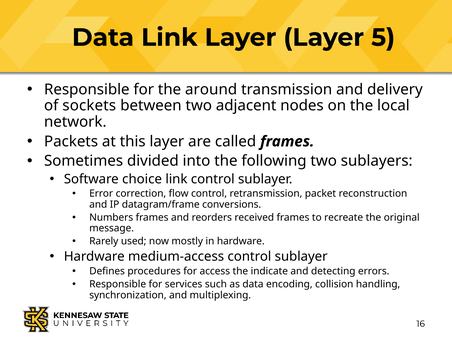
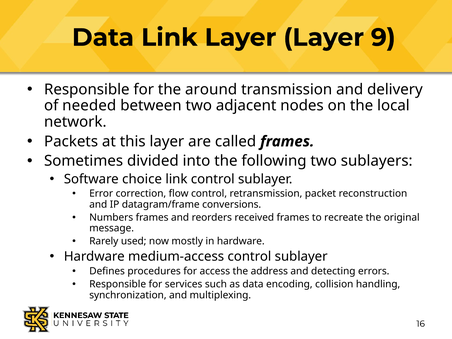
5: 5 -> 9 (383, 38)
sockets: sockets -> needed (89, 106)
indicate: indicate -> address (269, 271)
